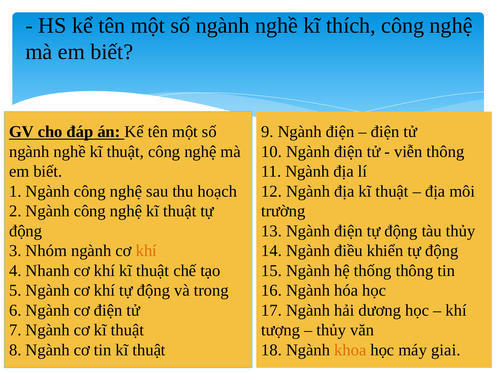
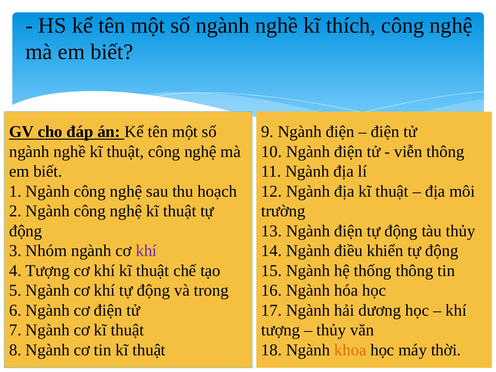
khí colour: orange -> purple (146, 251)
4 Nhanh: Nhanh -> Tượng (48, 271)
giai: giai -> thời (446, 350)
